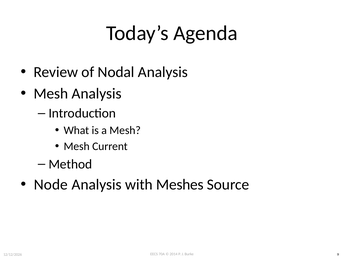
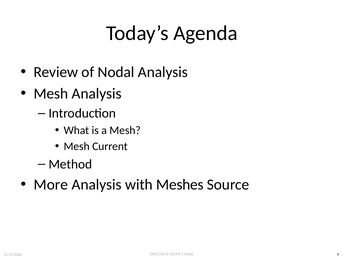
Node: Node -> More (51, 185)
